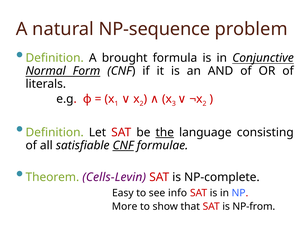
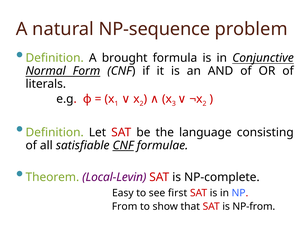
the underline: present -> none (165, 133)
Cells-Levin: Cells-Levin -> Local-Levin (114, 177)
info: info -> first (178, 193)
More: More -> From (125, 207)
